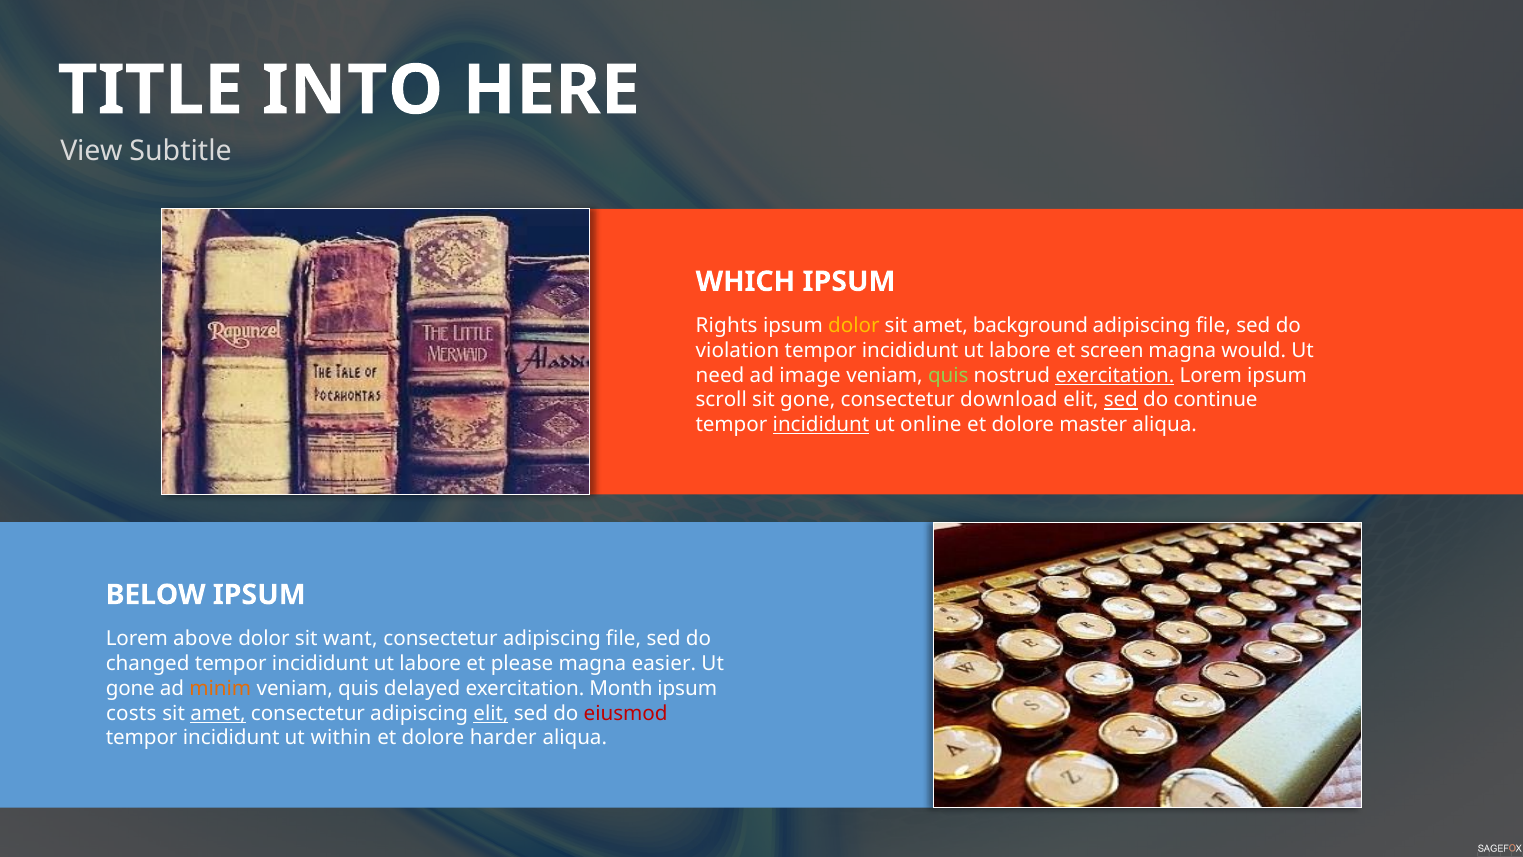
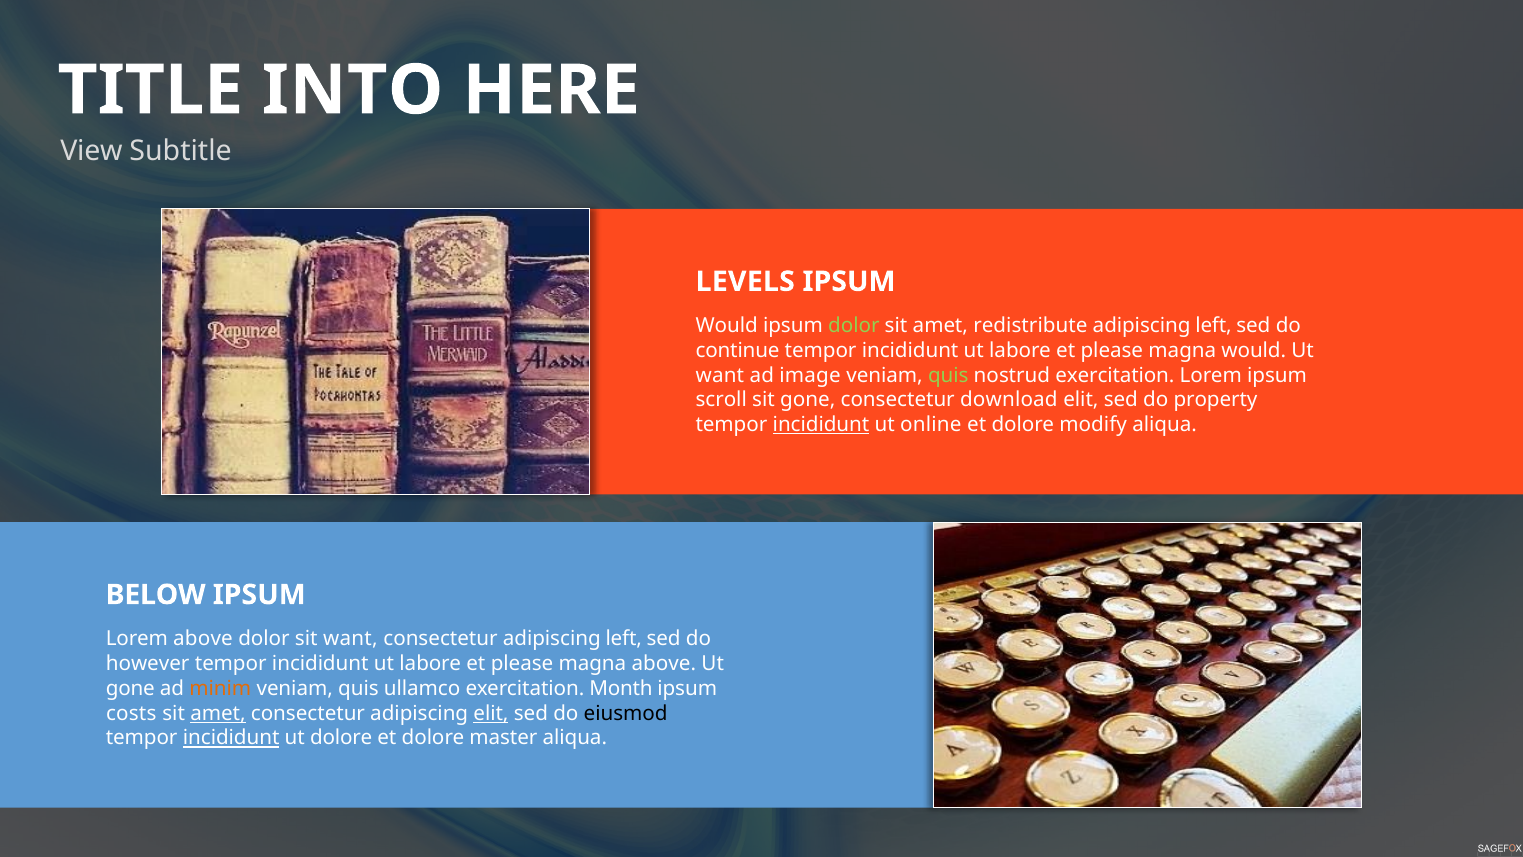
WHICH: WHICH -> LEVELS (745, 281)
Rights: Rights -> Would (727, 326)
dolor colour: yellow -> light green (854, 326)
background: background -> redistribute (1030, 326)
file: file -> left (1214, 326)
violation: violation -> continue (738, 350)
screen: screen -> please (1112, 350)
need: need -> want (720, 375)
exercitation underline: present -> none (1115, 375)
sed underline: present -> none (1121, 400)
continue: continue -> property (1215, 400)
master: master -> modify (1093, 425)
consectetur adipiscing file: file -> left (624, 639)
changed: changed -> however (148, 663)
magna easier: easier -> above (664, 663)
delayed: delayed -> ullamco (422, 688)
eiusmod colour: red -> black (626, 713)
incididunt underline: none -> present (231, 738)
ut within: within -> dolore (341, 738)
harder: harder -> master (503, 738)
